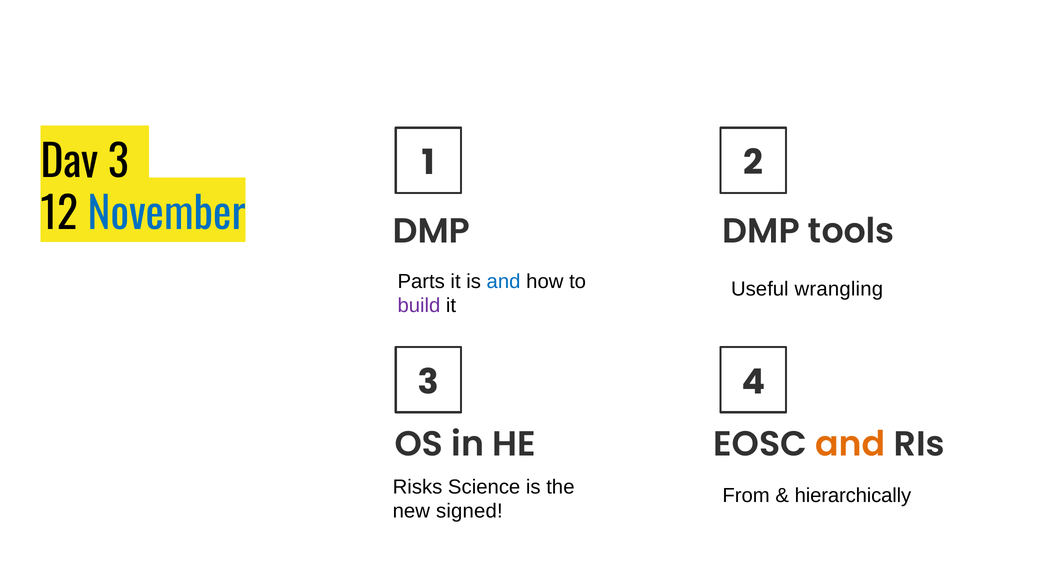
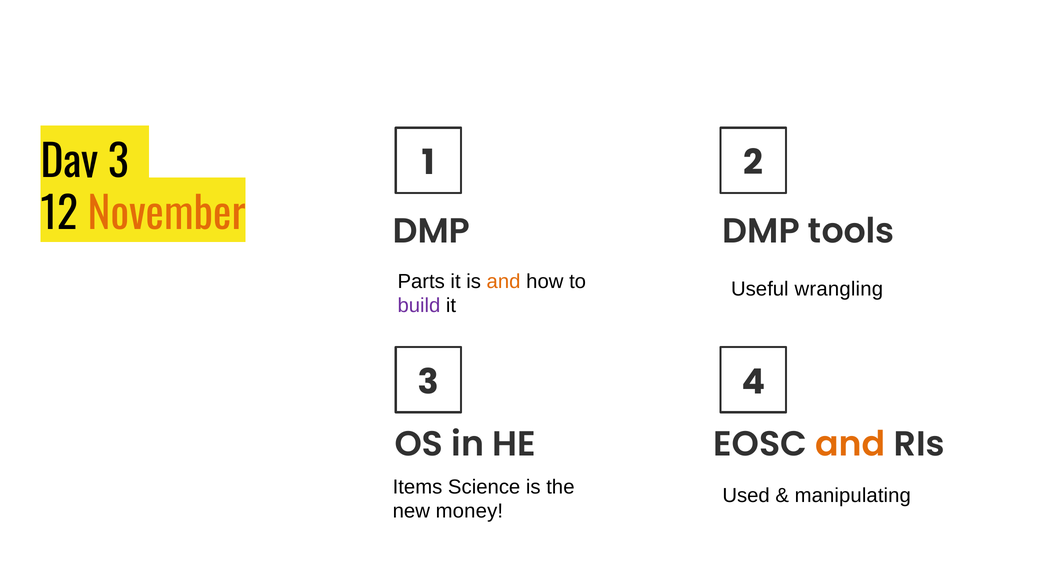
November colour: blue -> orange (167, 215)
and colour: blue -> orange (504, 282)
Risks: Risks -> Items (418, 487)
From: From -> Used (746, 496)
hierarchically: hierarchically -> manipulating (853, 496)
signed: signed -> money (469, 512)
